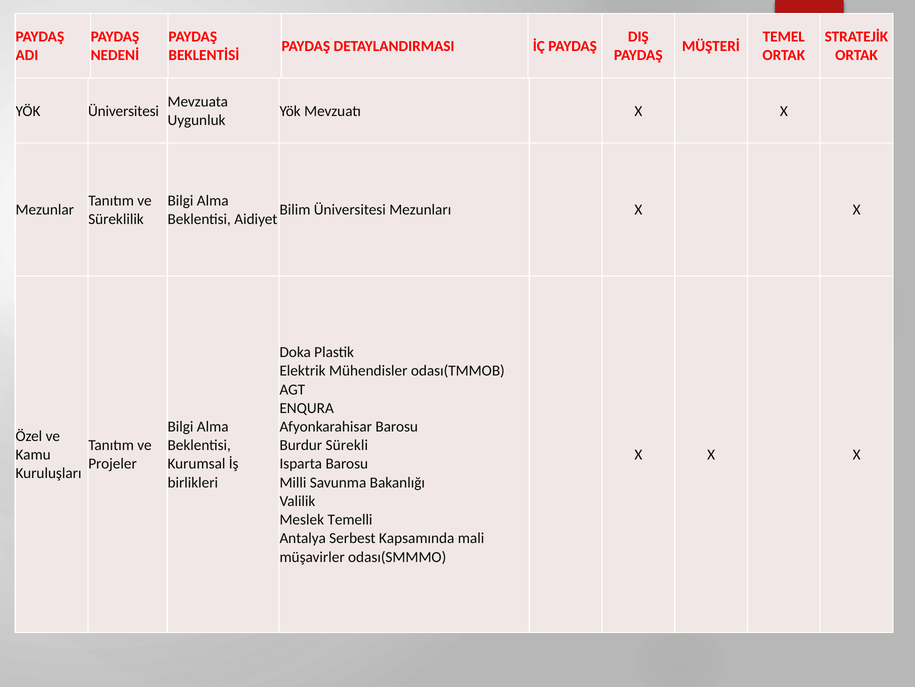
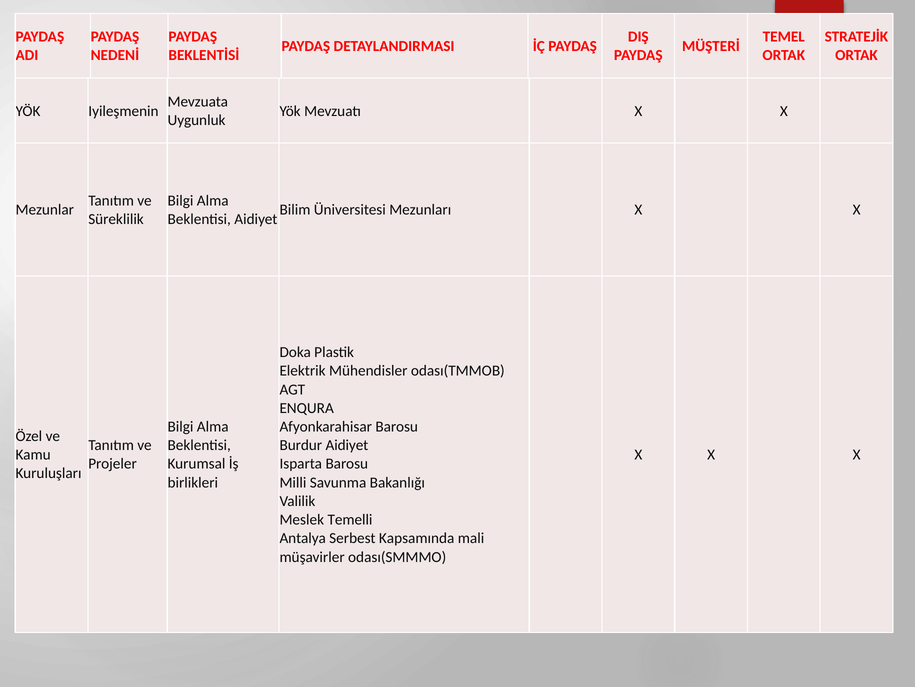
YÖK Üniversitesi: Üniversitesi -> Iyileşmenin (123, 111)
Burdur Sürekli: Sürekli -> Aidiyet (347, 445)
